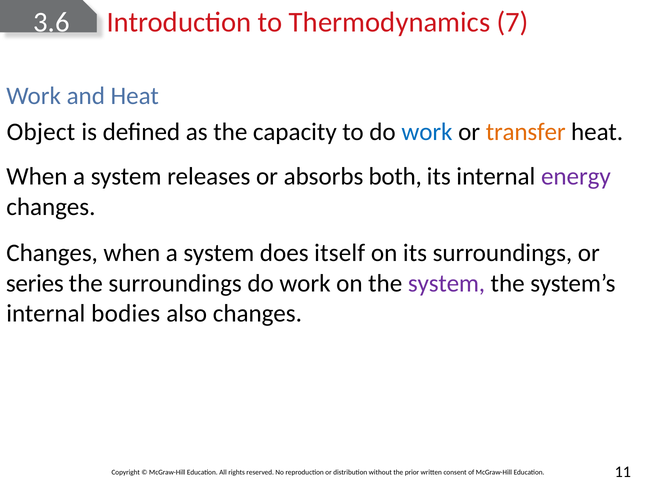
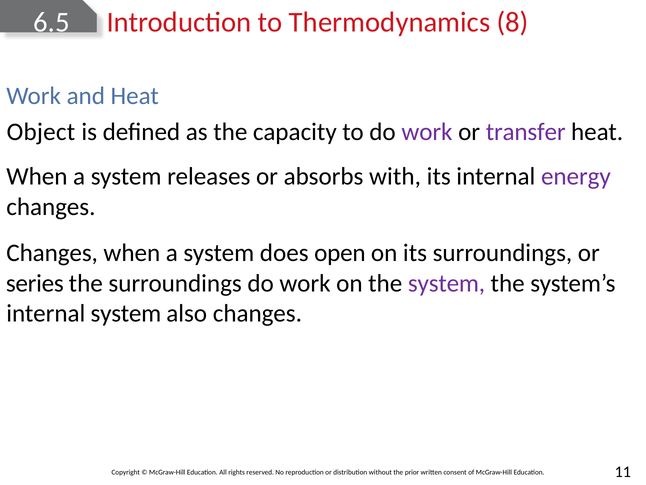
3.6: 3.6 -> 6.5 (51, 22)
7: 7 -> 8 (513, 22)
work colour: blue -> purple (427, 132)
transfer colour: orange -> purple (526, 132)
both: both -> with (395, 176)
itself: itself -> open (340, 253)
internal bodies: bodies -> system (126, 313)
